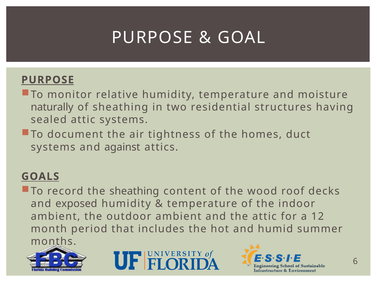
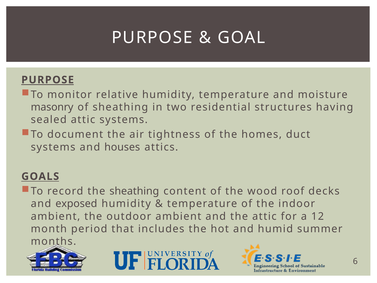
naturally: naturally -> masonry (52, 107)
against: against -> houses (122, 147)
